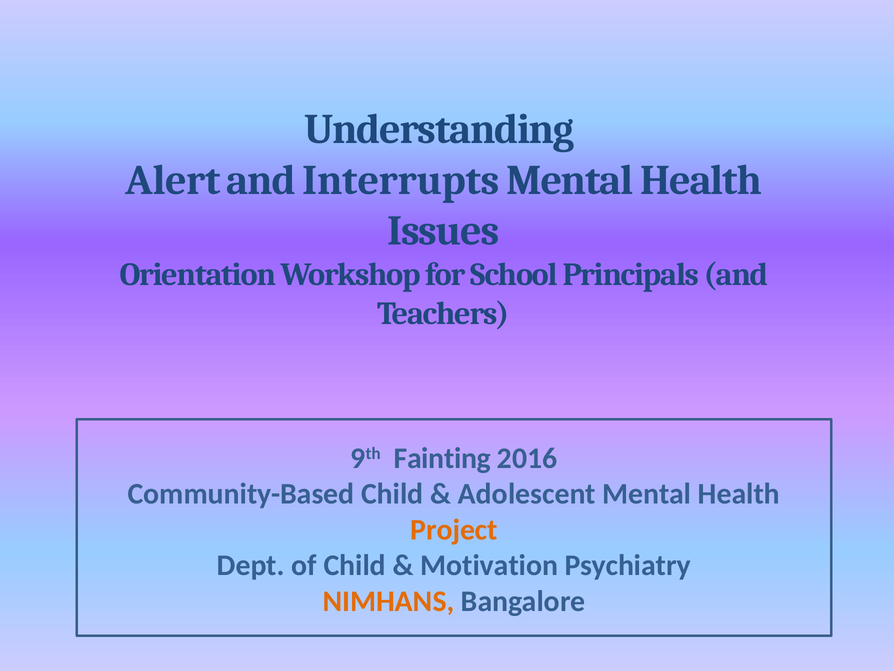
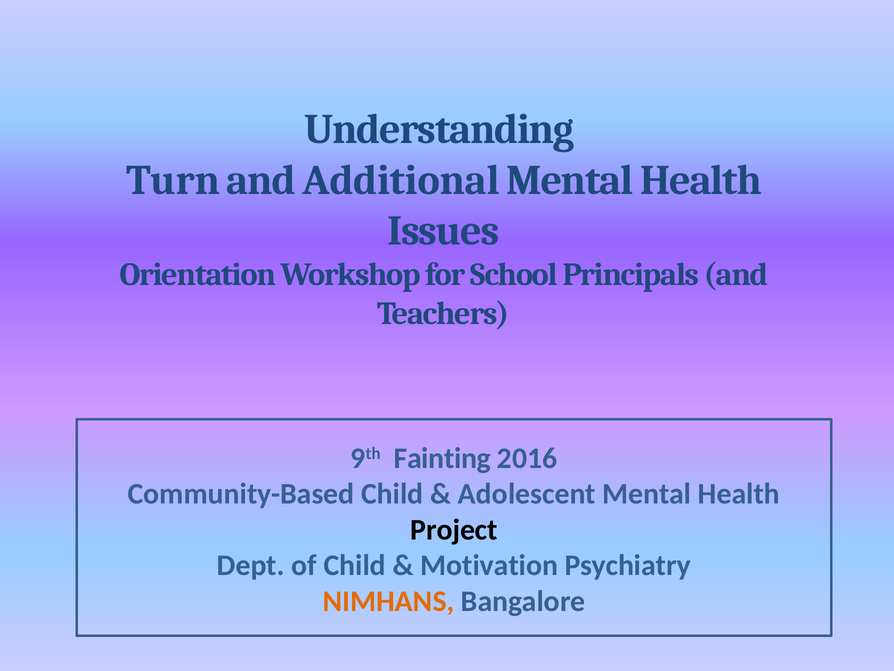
Alert: Alert -> Turn (173, 180)
Interrupts: Interrupts -> Additional (401, 180)
Project colour: orange -> black (454, 529)
